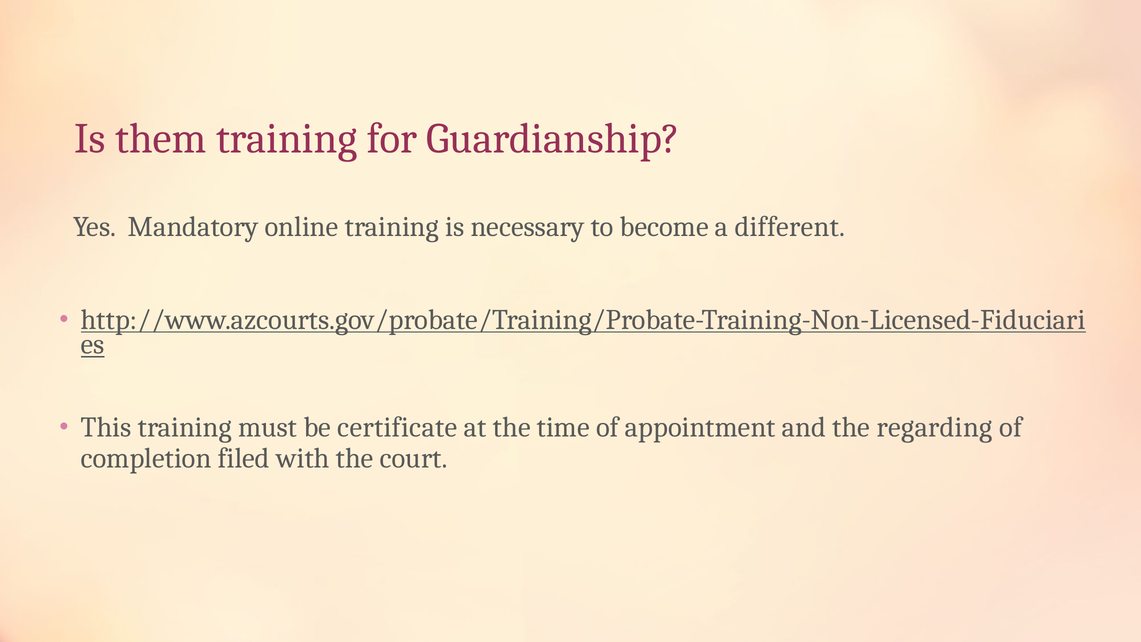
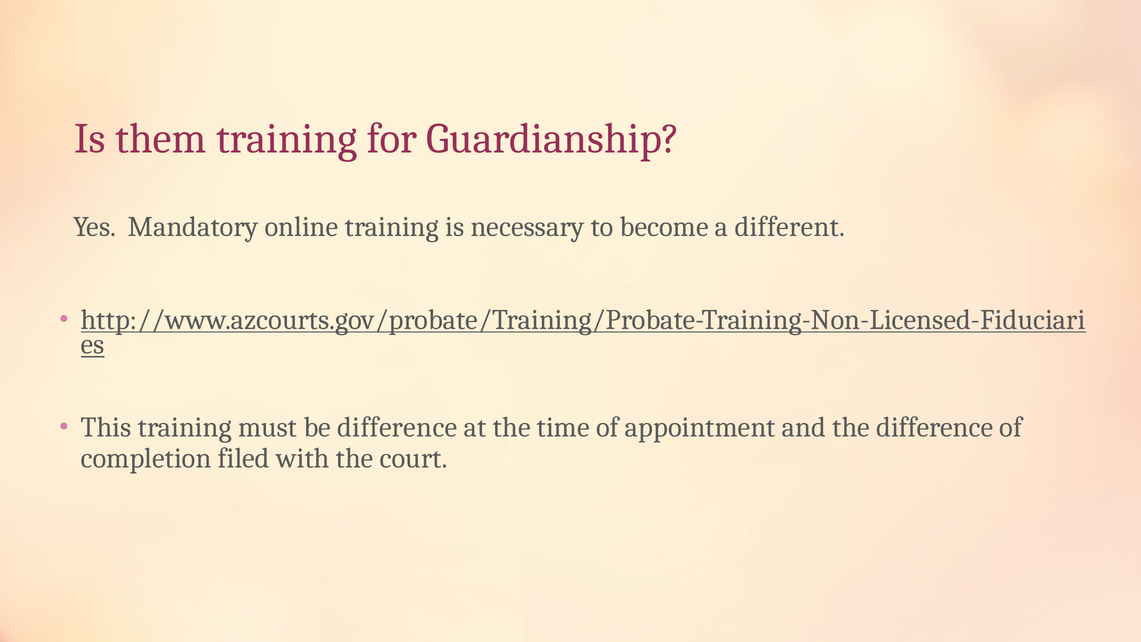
be certificate: certificate -> difference (397, 427)
the regarding: regarding -> difference (935, 427)
